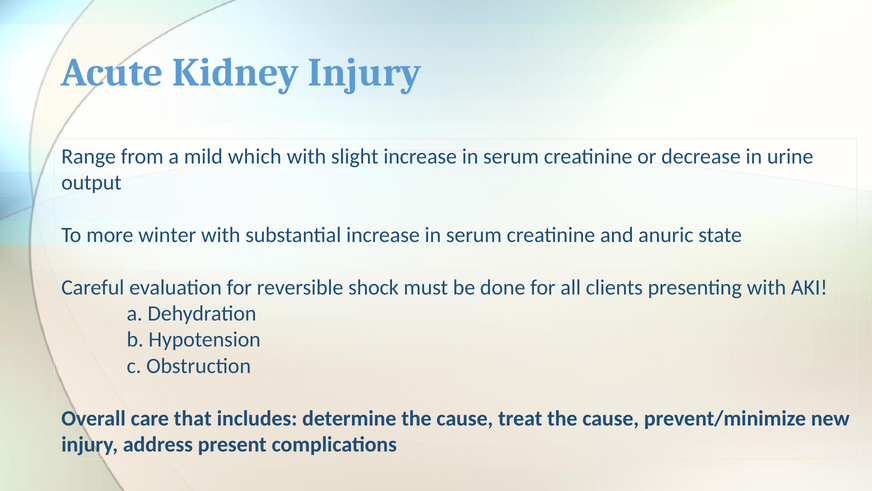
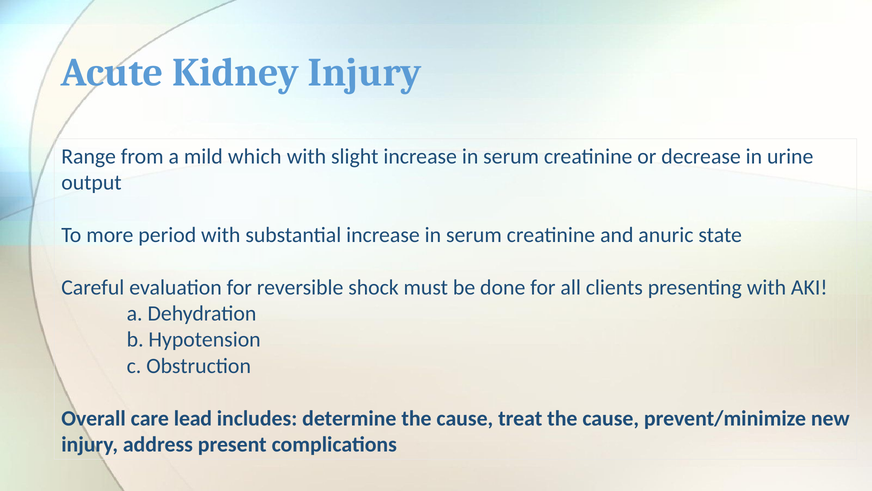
winter: winter -> period (167, 235)
that: that -> lead (193, 418)
